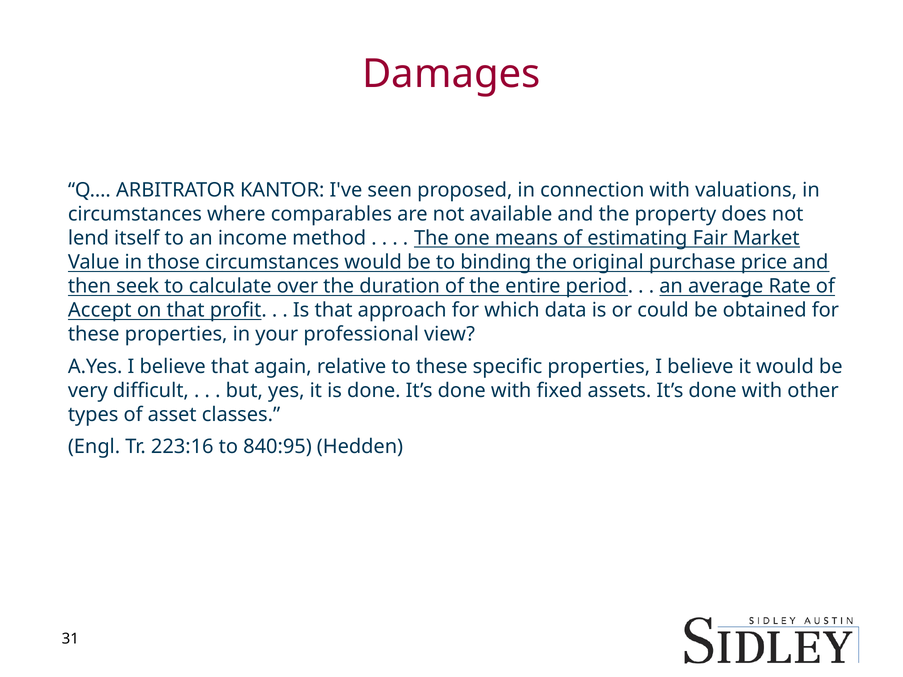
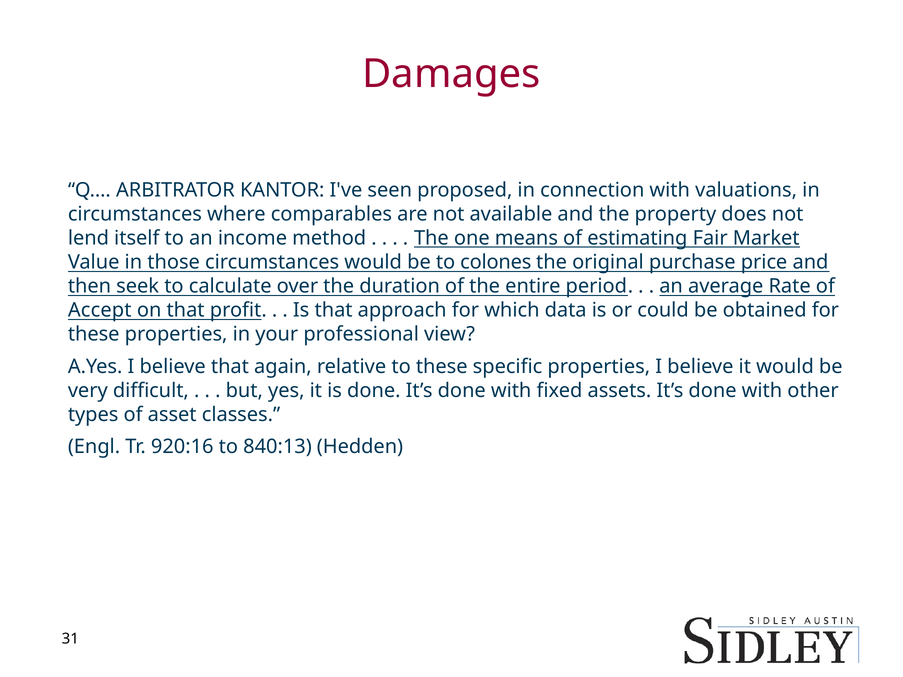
binding: binding -> colones (496, 262)
223:16: 223:16 -> 920:16 (182, 447)
840:95: 840:95 -> 840:13 (277, 447)
